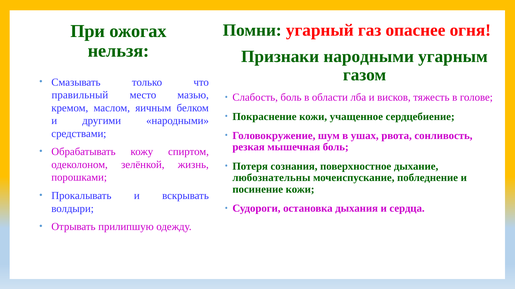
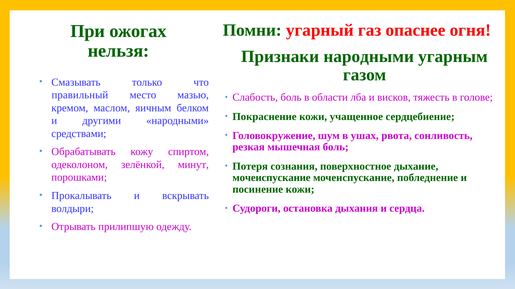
жизнь: жизнь -> минут (193, 165)
любознательны: любознательны -> мочеиспускание (272, 178)
